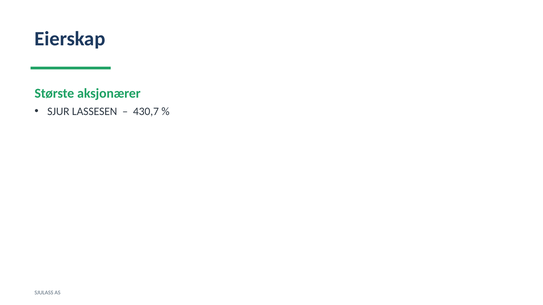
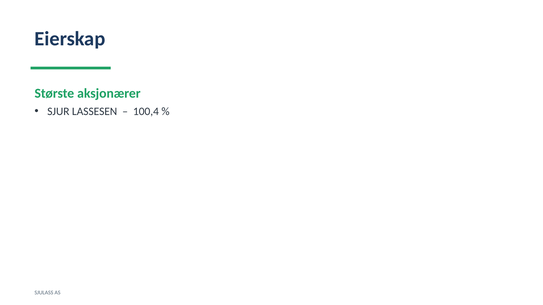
430,7: 430,7 -> 100,4 (146, 112)
